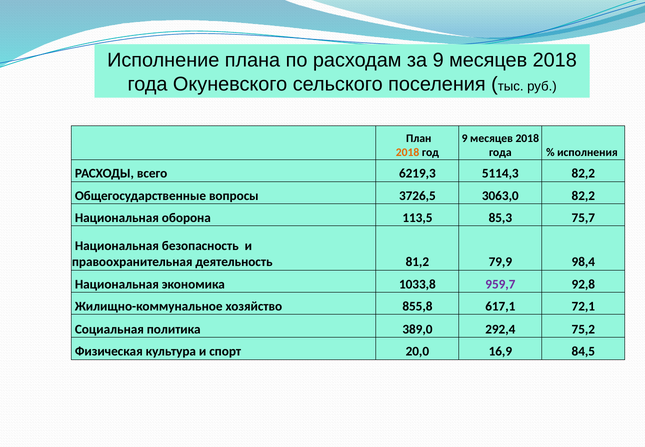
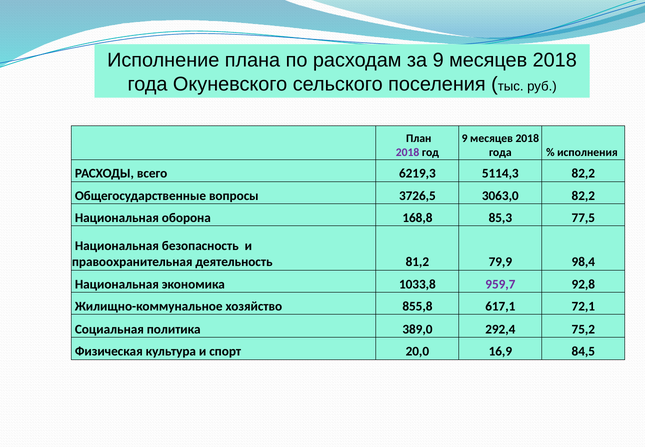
2018 colour: orange -> purple (408, 152)
113,5: 113,5 -> 168,8 (417, 218)
75,7: 75,7 -> 77,5 (583, 218)
